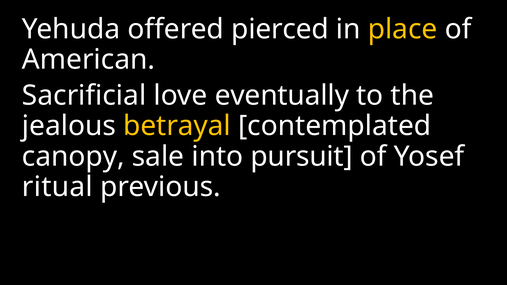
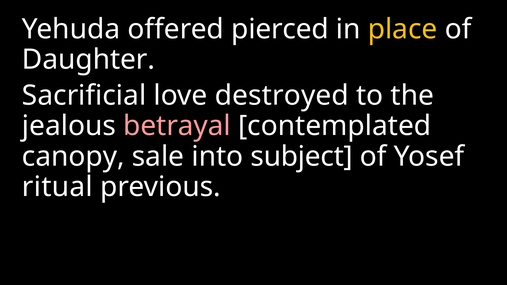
American: American -> Daughter (89, 60)
eventually: eventually -> destroyed (282, 96)
betrayal colour: yellow -> pink (177, 126)
pursuit: pursuit -> subject (302, 156)
